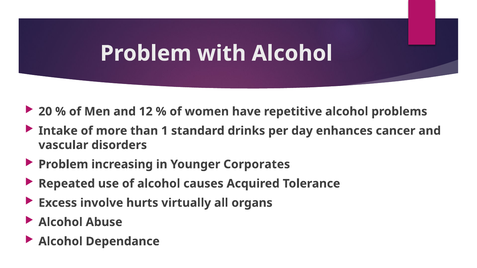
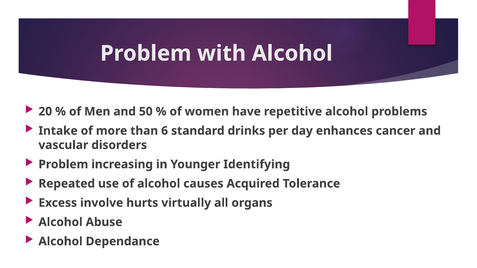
12: 12 -> 50 (146, 112)
1: 1 -> 6 (165, 131)
Corporates: Corporates -> Identifying (257, 165)
